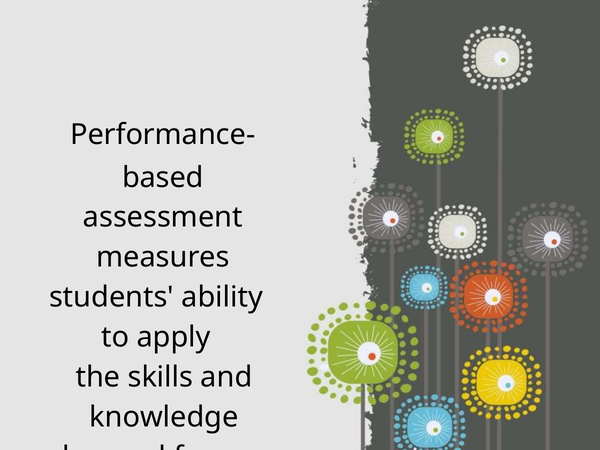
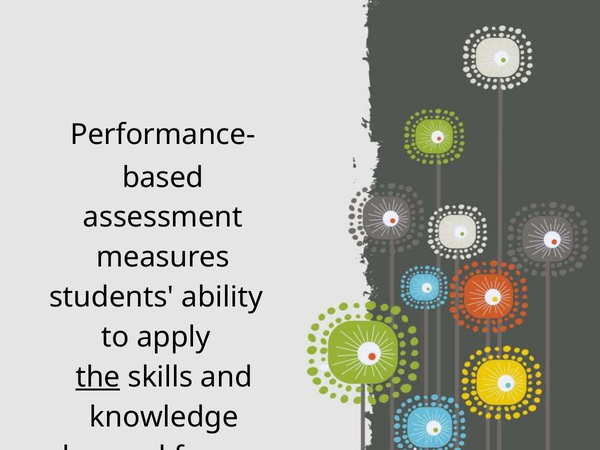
the underline: none -> present (98, 377)
